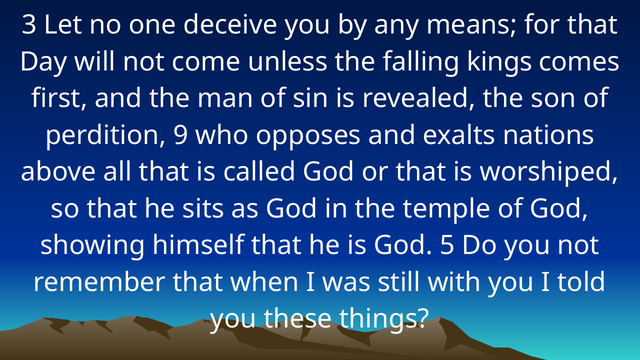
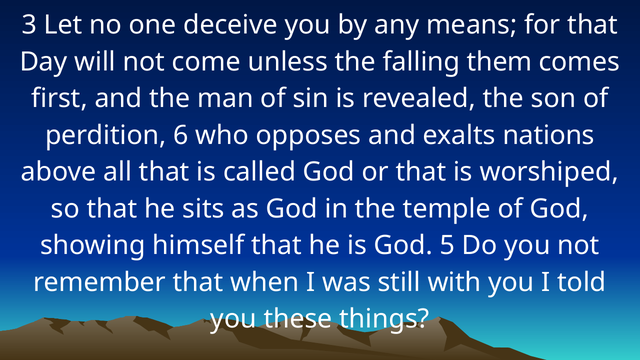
kings: kings -> them (500, 62)
9: 9 -> 6 (181, 135)
